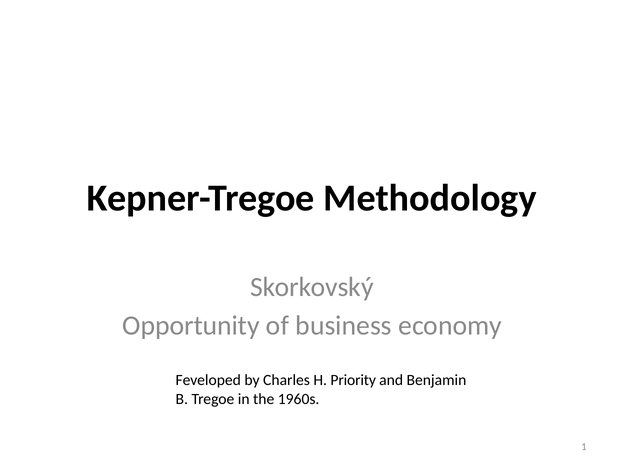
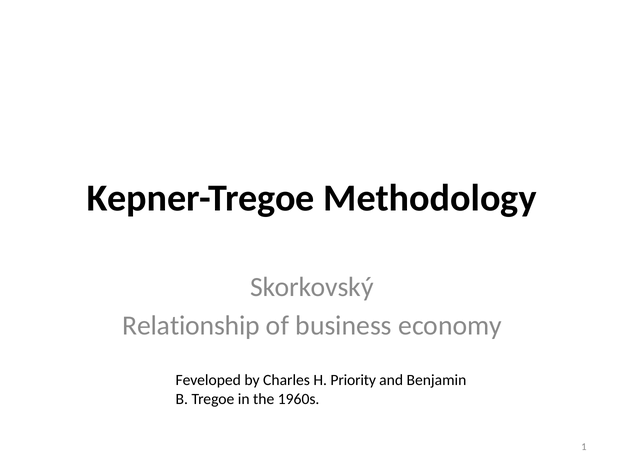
Opportunity: Opportunity -> Relationship (191, 326)
